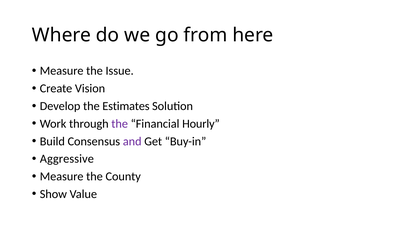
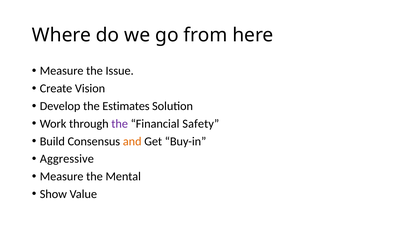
Hourly: Hourly -> Safety (201, 124)
and colour: purple -> orange (132, 141)
County: County -> Mental (123, 176)
